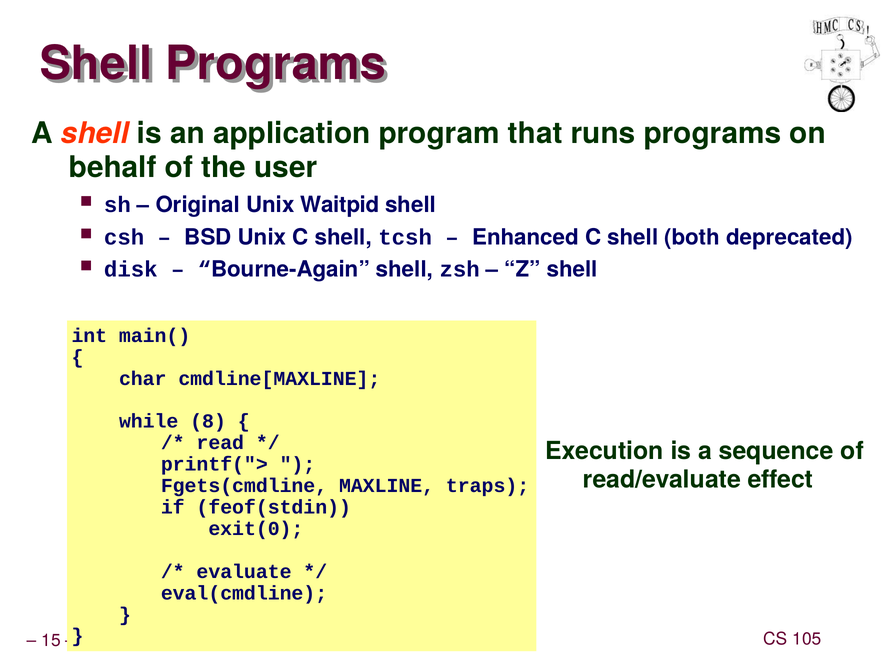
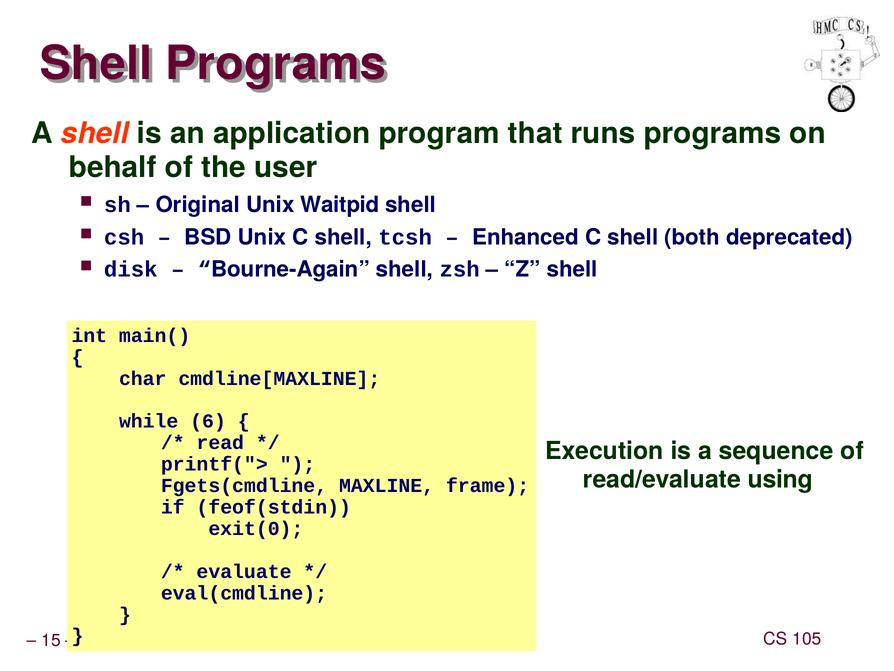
8: 8 -> 6 (208, 421)
effect: effect -> using (780, 479)
traps: traps -> frame (488, 485)
